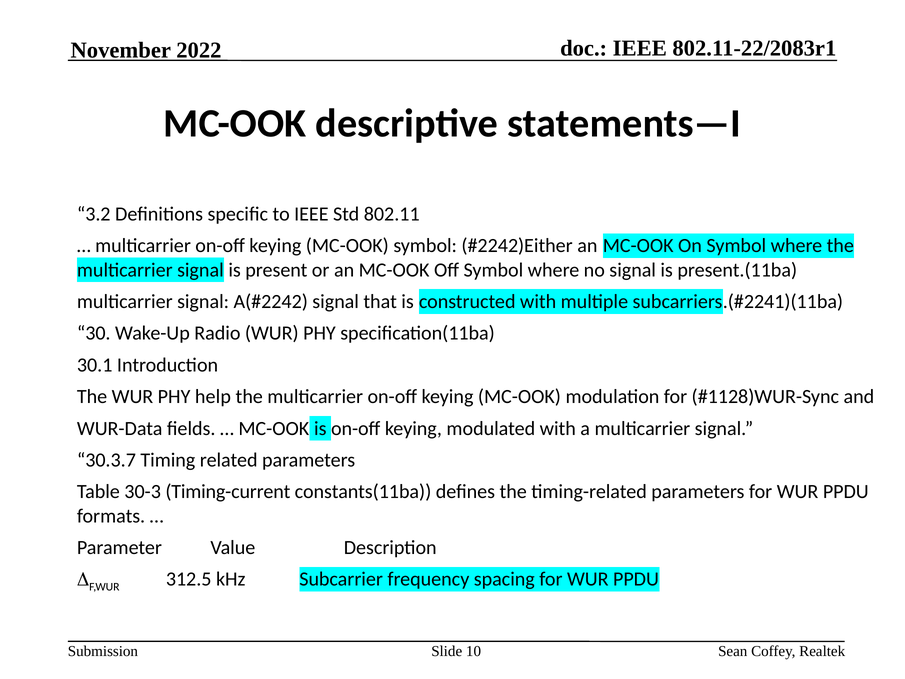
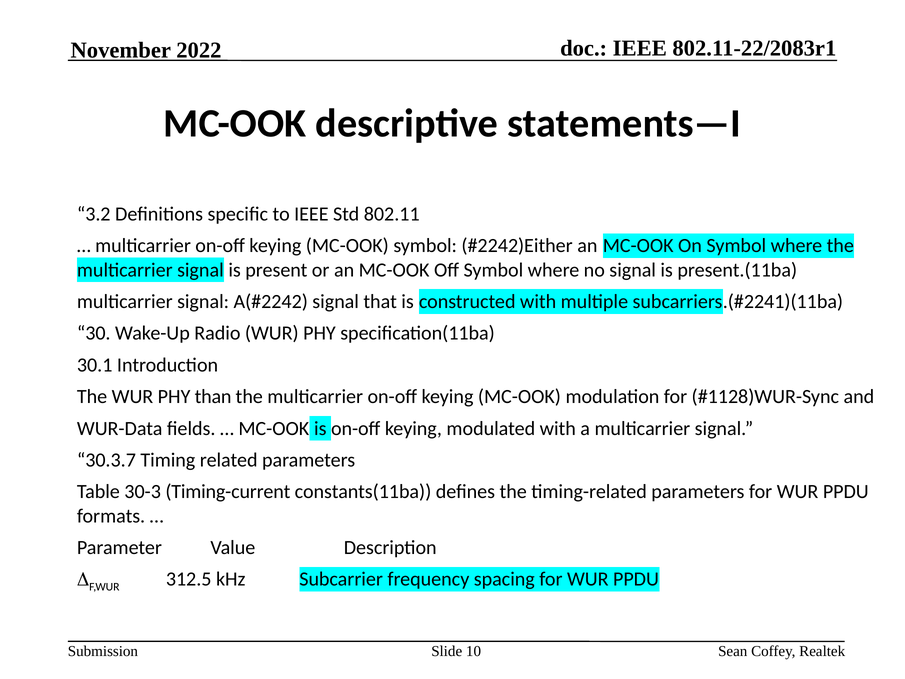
help: help -> than (213, 397)
